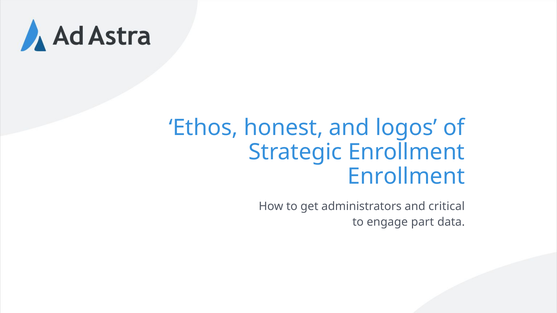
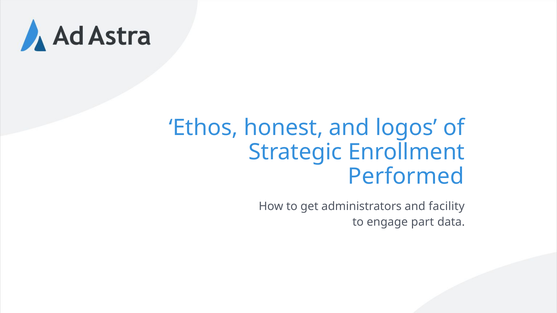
Enrollment: Enrollment -> Performed (406, 177)
critical: critical -> facility (447, 206)
